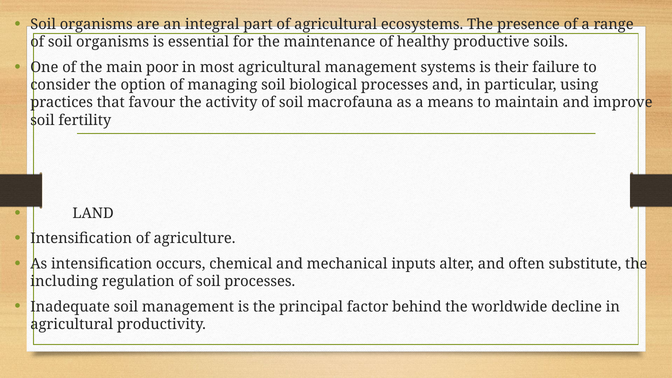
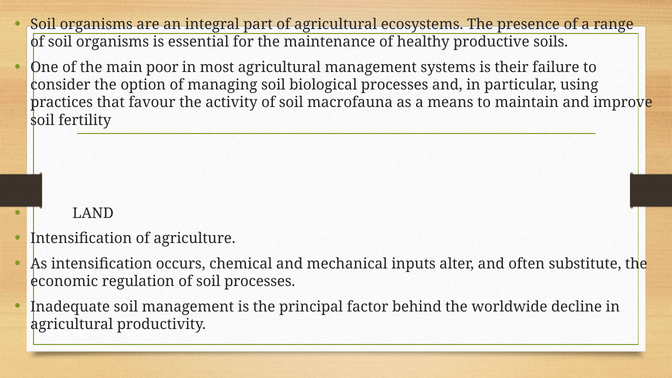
including: including -> economic (64, 281)
